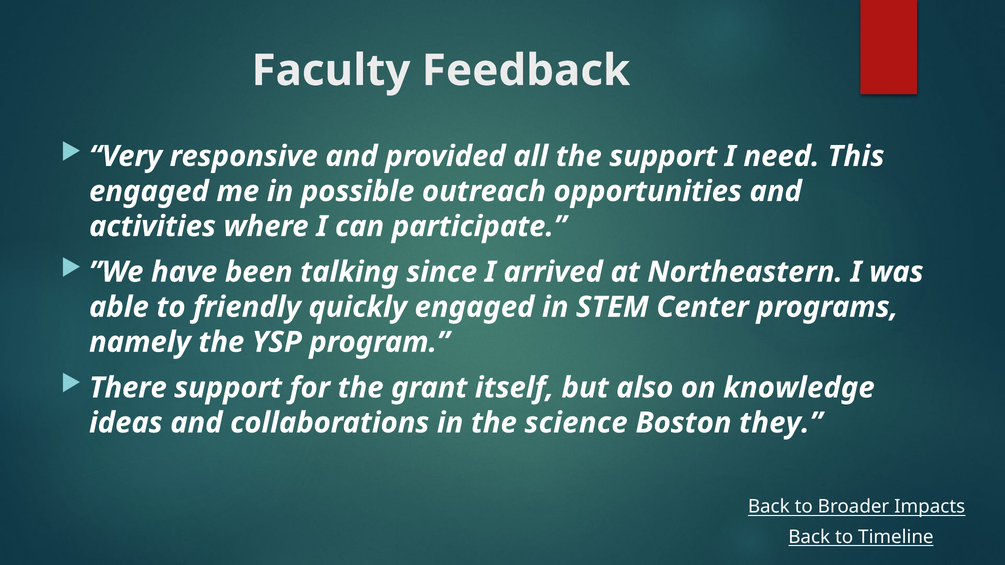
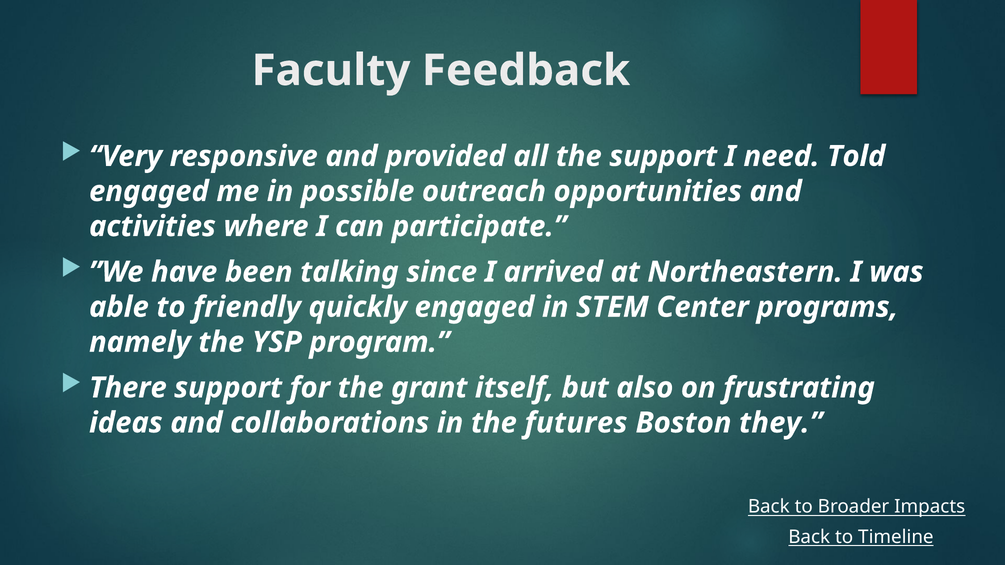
This: This -> Told (856, 156)
knowledge: knowledge -> frustrating (799, 388)
science: science -> futures (576, 423)
